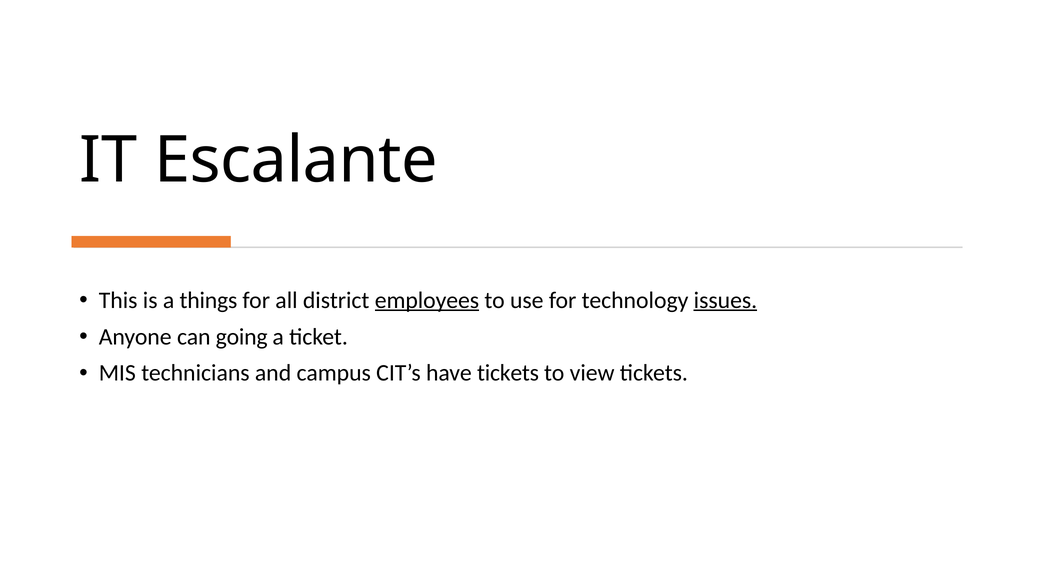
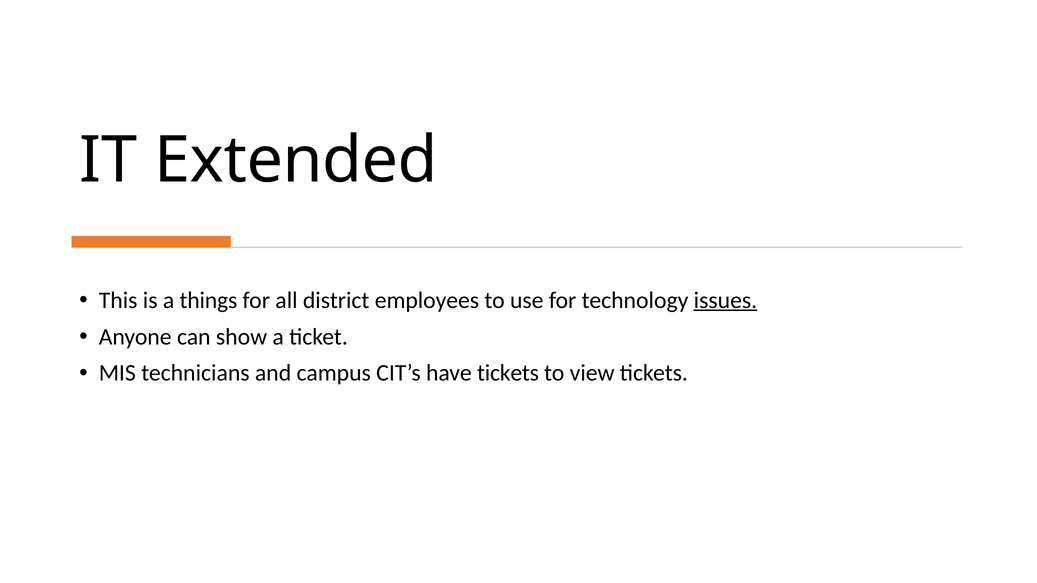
Escalante: Escalante -> Extended (296, 160)
employees underline: present -> none (427, 300)
going: going -> show (242, 337)
